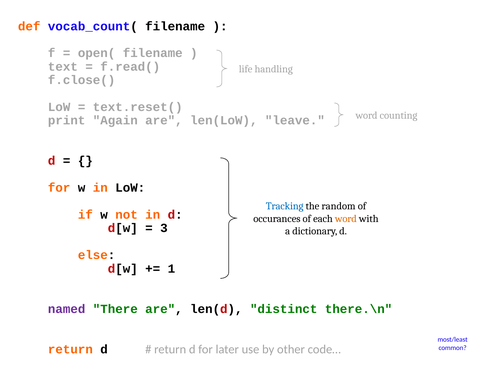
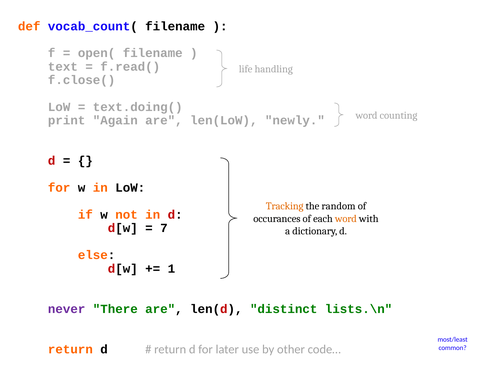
text.reset(: text.reset( -> text.doing( (138, 107)
leave: leave -> newly (295, 121)
Tracking colour: blue -> orange (285, 206)
3: 3 -> 7 (164, 228)
named: named -> never (67, 309)
there.\n: there.\n -> lists.\n (359, 309)
